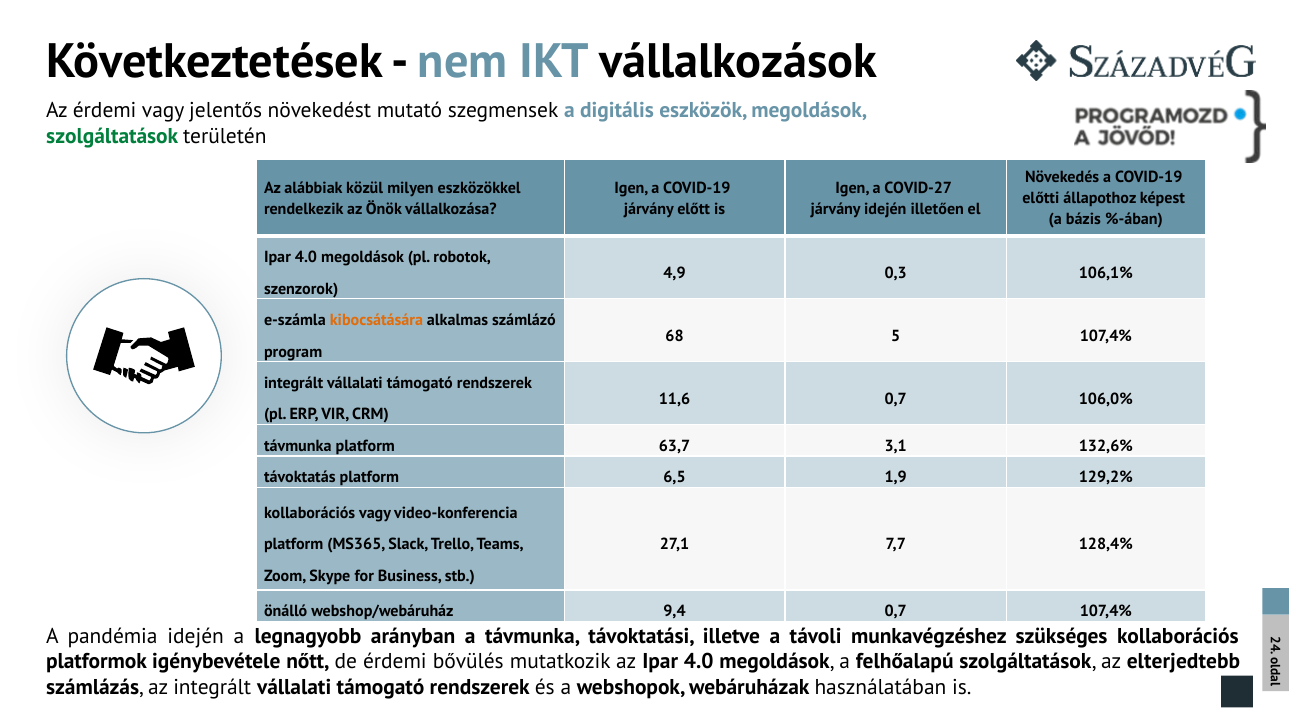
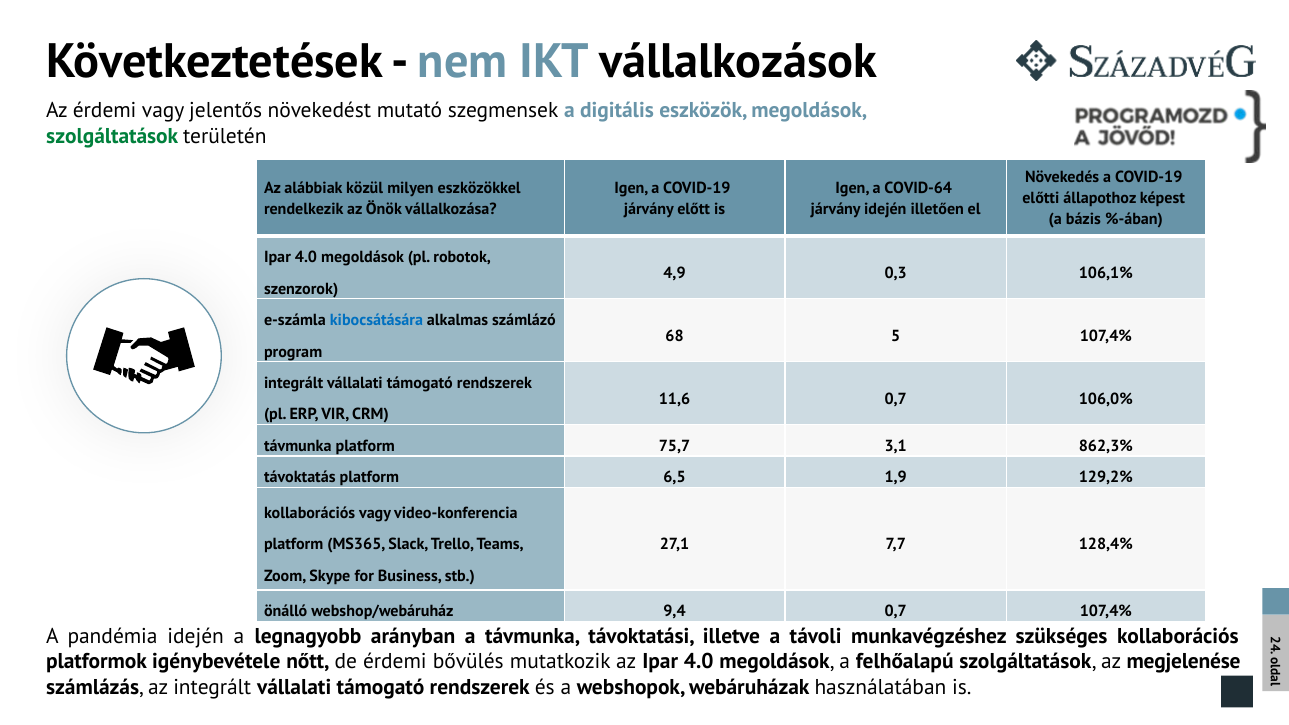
COVID-27: COVID-27 -> COVID-64 (918, 188)
kibocsátására colour: orange -> blue (376, 320)
63,7: 63,7 -> 75,7 (675, 446)
132,6%: 132,6% -> 862,3% (1106, 446)
elterjedtebb: elterjedtebb -> megjelenése (1184, 662)
